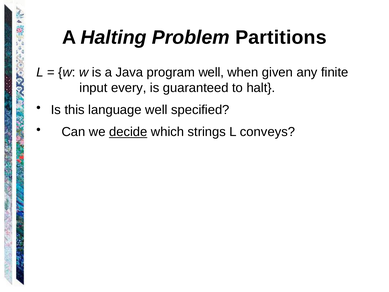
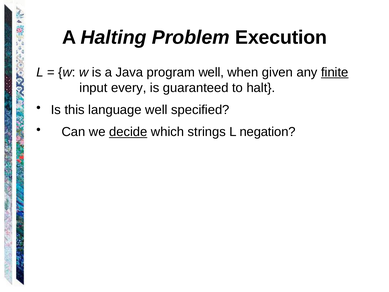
Partitions: Partitions -> Execution (281, 37)
finite underline: none -> present (335, 72)
conveys: conveys -> negation (268, 132)
